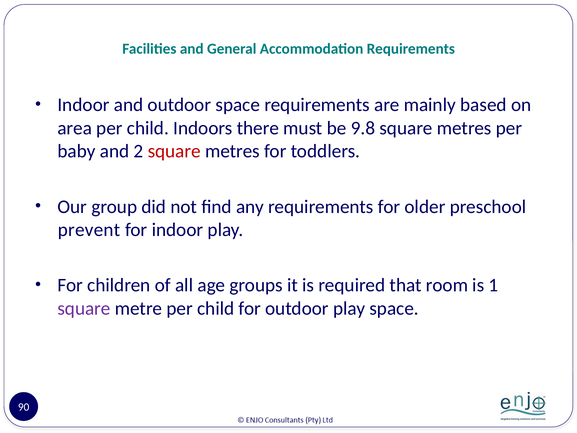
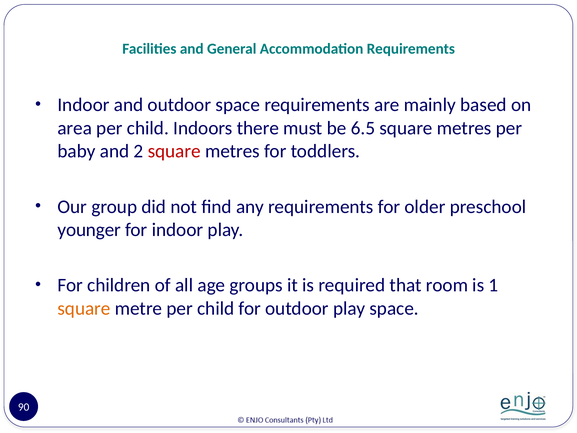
9.8: 9.8 -> 6.5 (363, 128)
prevent: prevent -> younger (89, 230)
square colour: purple -> orange (84, 308)
